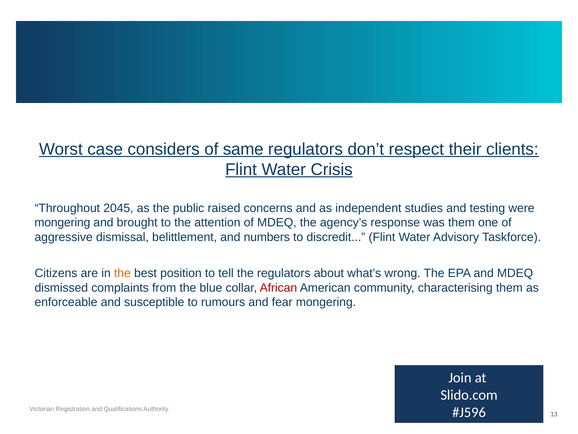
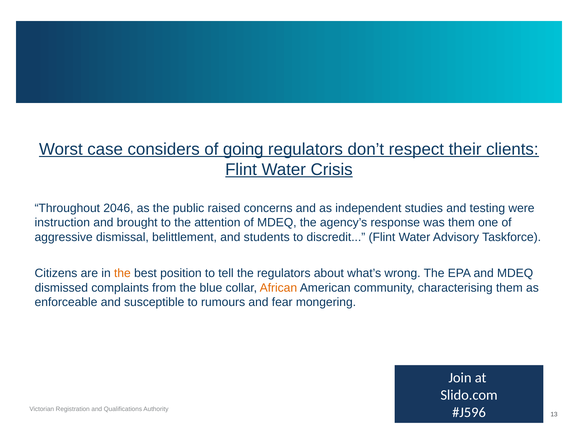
same: same -> going (243, 149)
2045: 2045 -> 2046 (118, 208)
mongering: mongering -> instruction (62, 222)
numbers: numbers -> students (267, 237)
African colour: red -> orange (278, 287)
